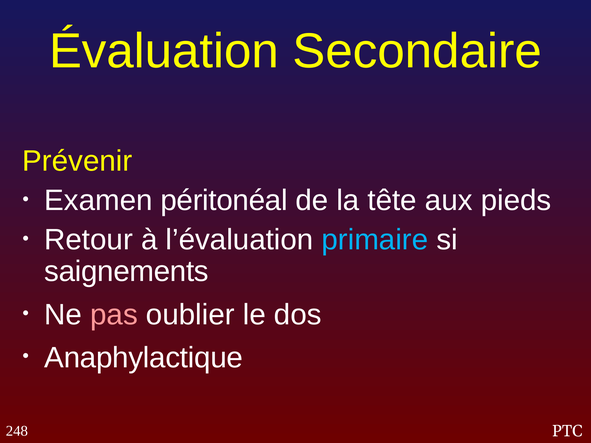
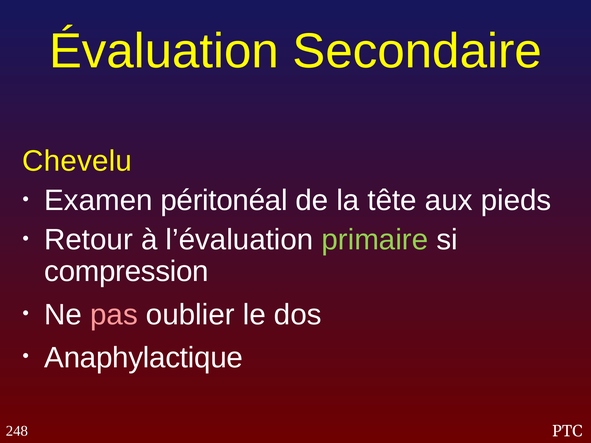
Prévenir: Prévenir -> Chevelu (77, 161)
primaire colour: light blue -> light green (375, 240)
saignements: saignements -> compression (126, 272)
